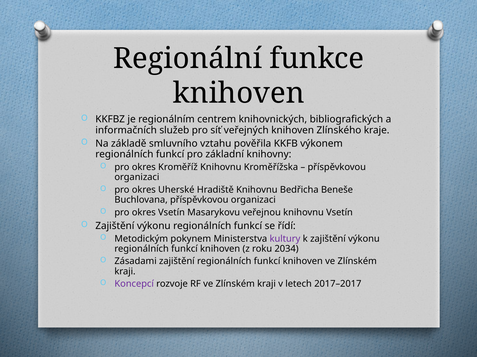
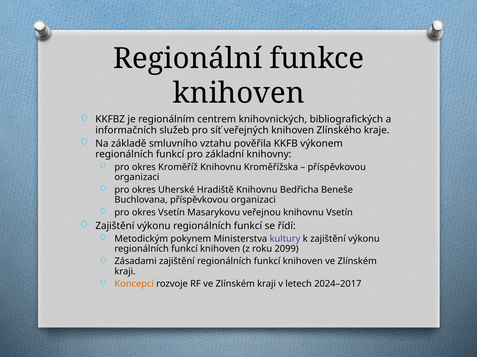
2034: 2034 -> 2099 (287, 249)
Koncepcí colour: purple -> orange (134, 284)
2017–2017: 2017–2017 -> 2024–2017 (338, 284)
